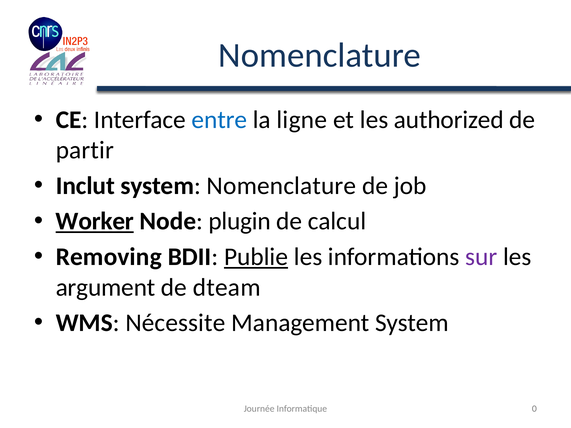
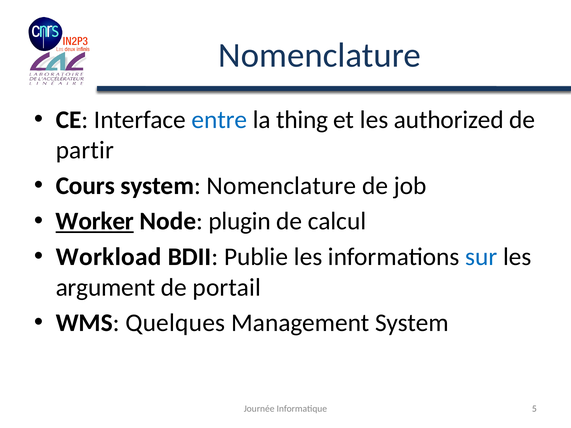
ligne: ligne -> thing (302, 120)
Inclut: Inclut -> Cours (85, 186)
Removing: Removing -> Workload (109, 257)
Publie underline: present -> none (256, 257)
sur colour: purple -> blue (481, 257)
dteam: dteam -> portail (227, 287)
Nécessite: Nécessite -> Quelques (175, 323)
0: 0 -> 5 (534, 409)
